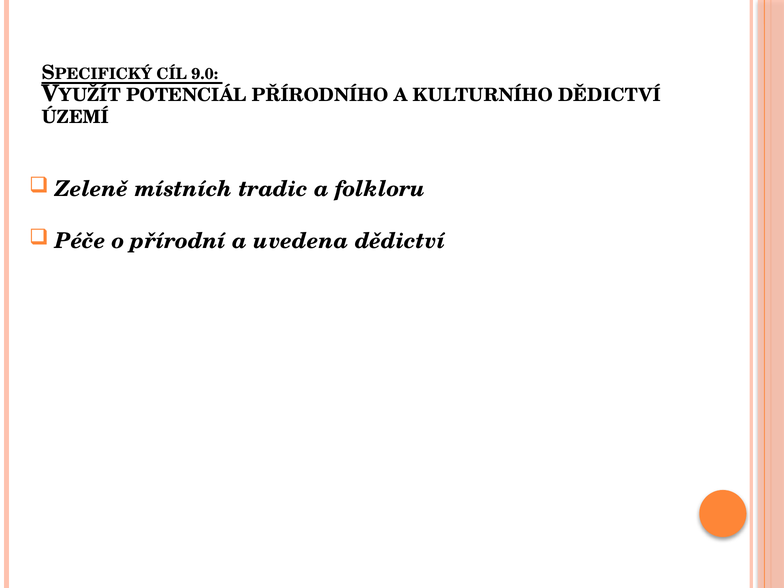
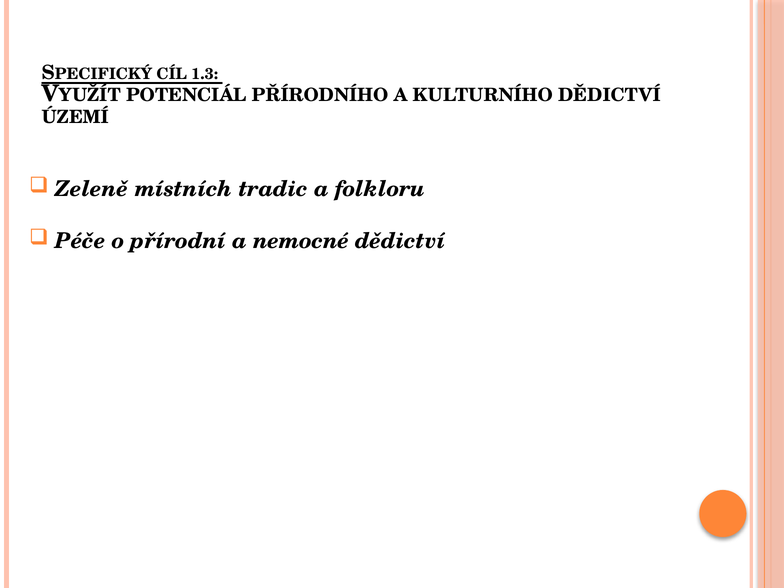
9.0: 9.0 -> 1.3 (205, 74)
uvedena: uvedena -> nemocné (301, 241)
